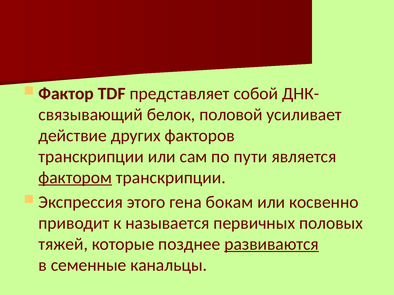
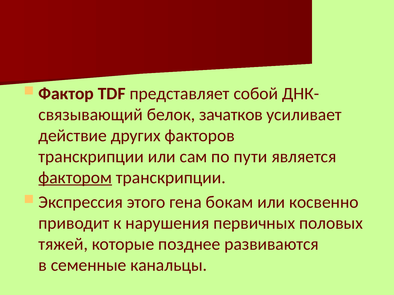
половой: половой -> зачатков (231, 115)
называется: называется -> нарушения (167, 223)
развиваются underline: present -> none (272, 244)
